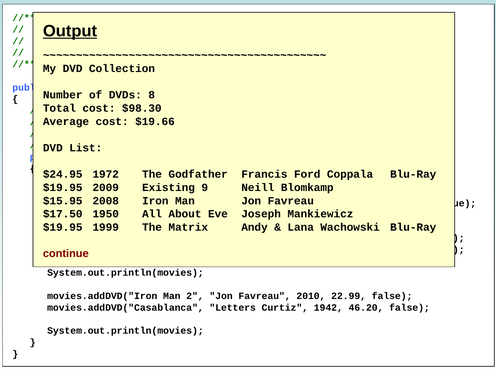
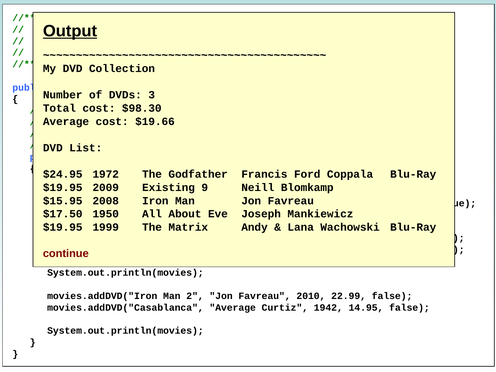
8: 8 -> 3 (152, 95)
movies.addDVD("Casablanca Letters: Letters -> Average (233, 308)
46.20: 46.20 -> 14.95 (366, 308)
